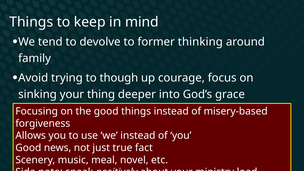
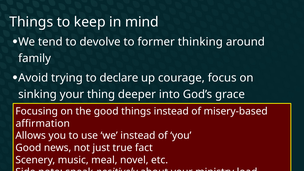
though: though -> declare (119, 78)
forgiveness: forgiveness -> affirmation (43, 123)
